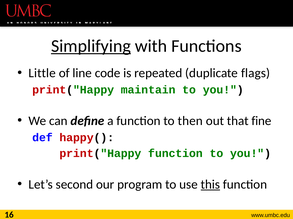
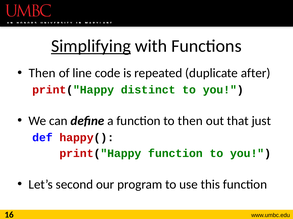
Little: Little -> Then (42, 73)
flags: flags -> after (256, 73)
maintain: maintain -> distinct (148, 90)
fine: fine -> just (261, 121)
this underline: present -> none (210, 185)
